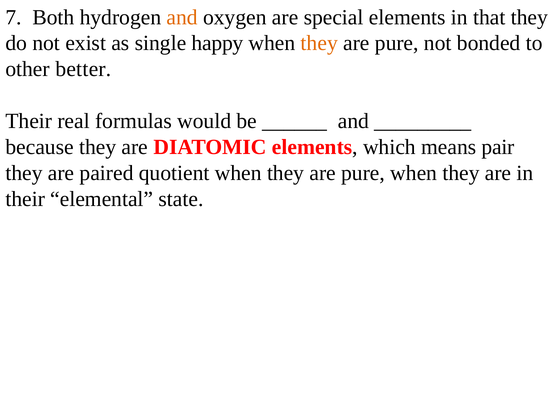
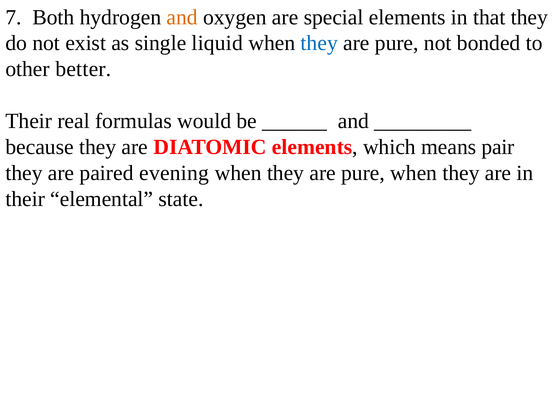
happy: happy -> liquid (217, 43)
they colour: orange -> blue (319, 43)
quotient: quotient -> evening (174, 173)
